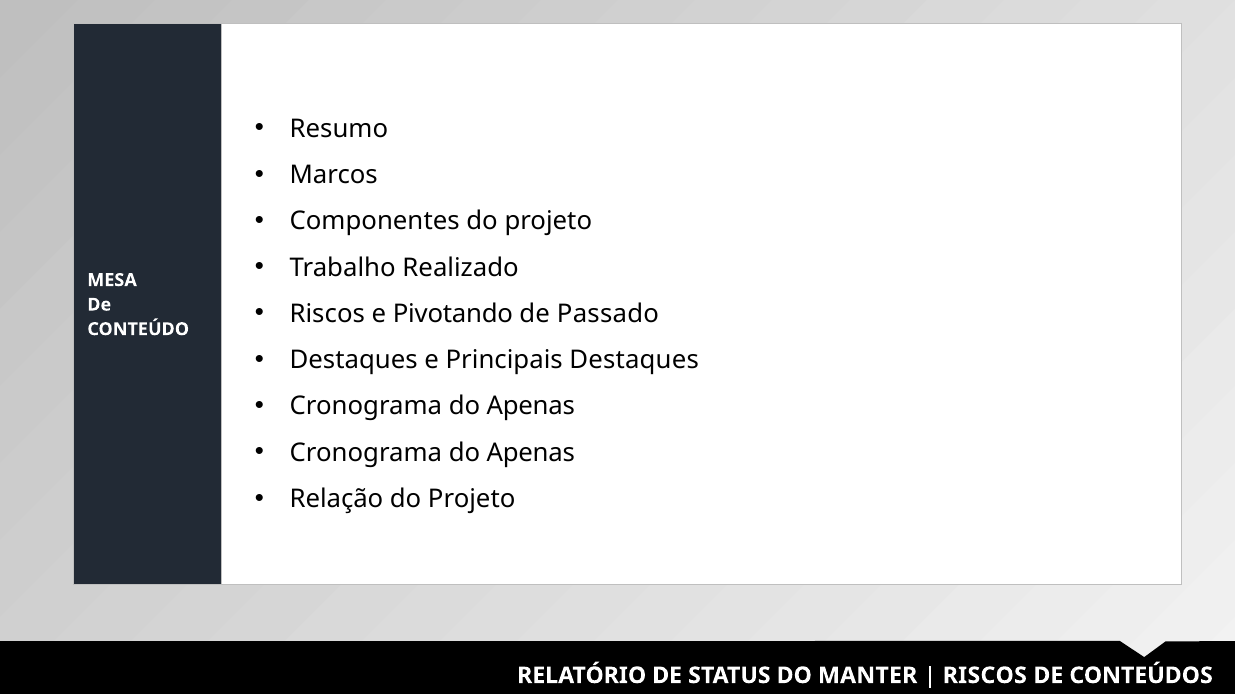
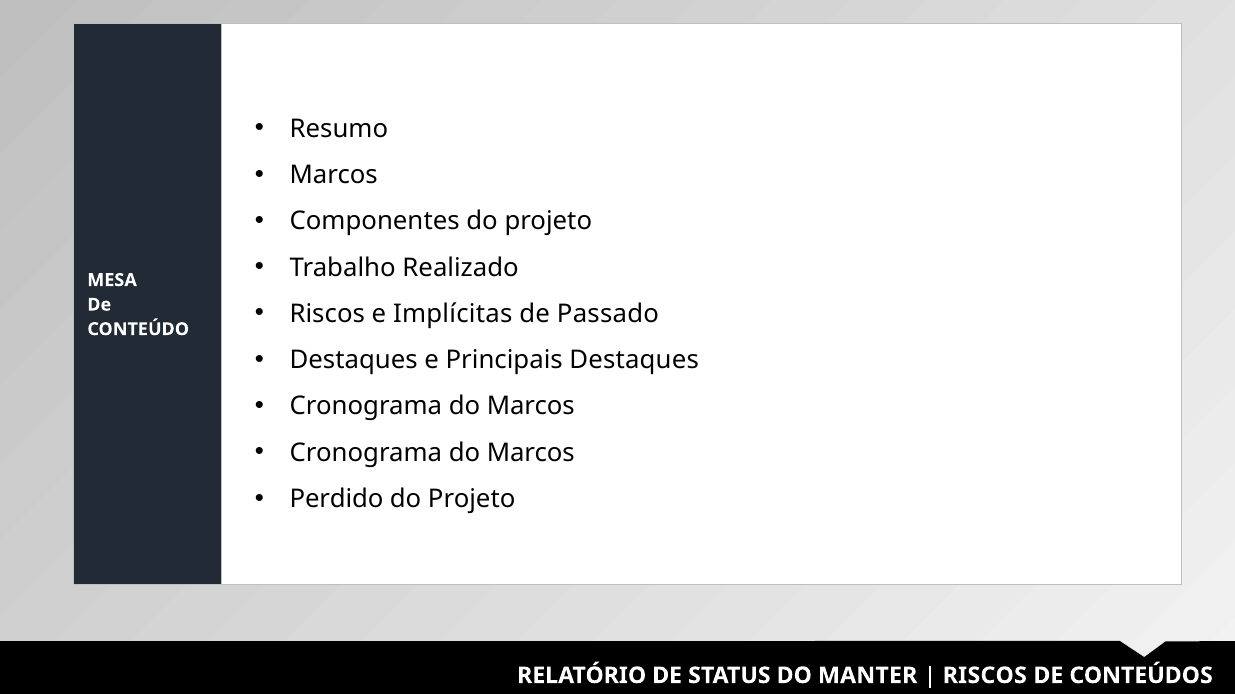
Pivotando: Pivotando -> Implícitas (453, 314)
Apenas: Apenas -> Marcos (531, 407)
Apenas: Apenas -> Marcos (531, 453)
Relação: Relação -> Perdido (337, 499)
